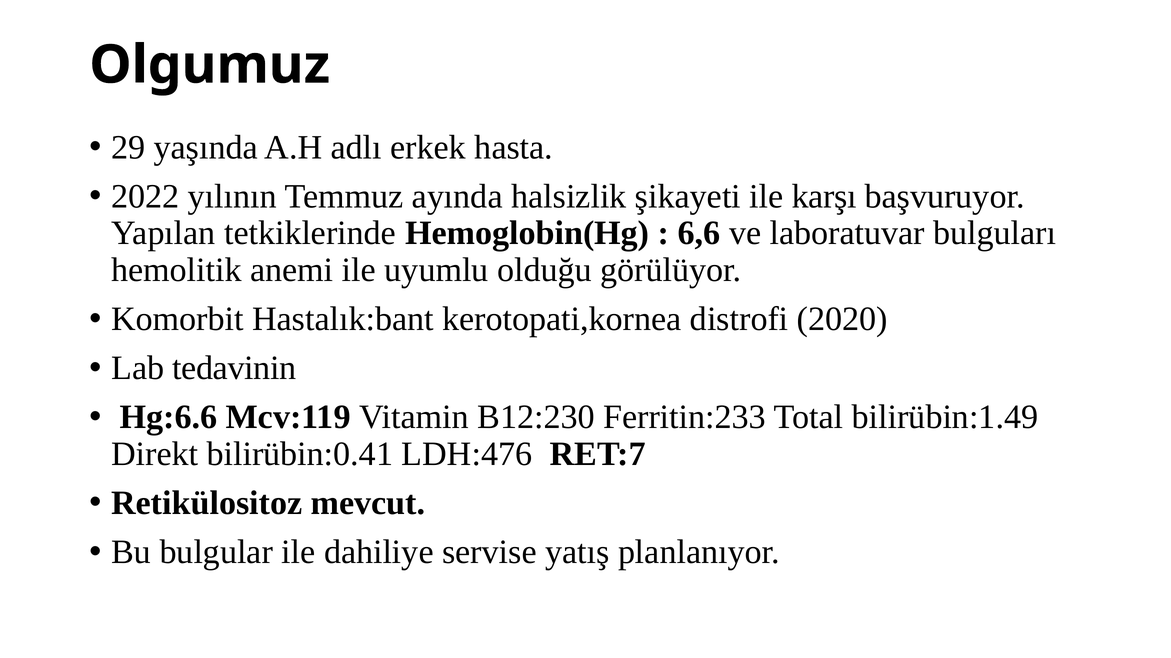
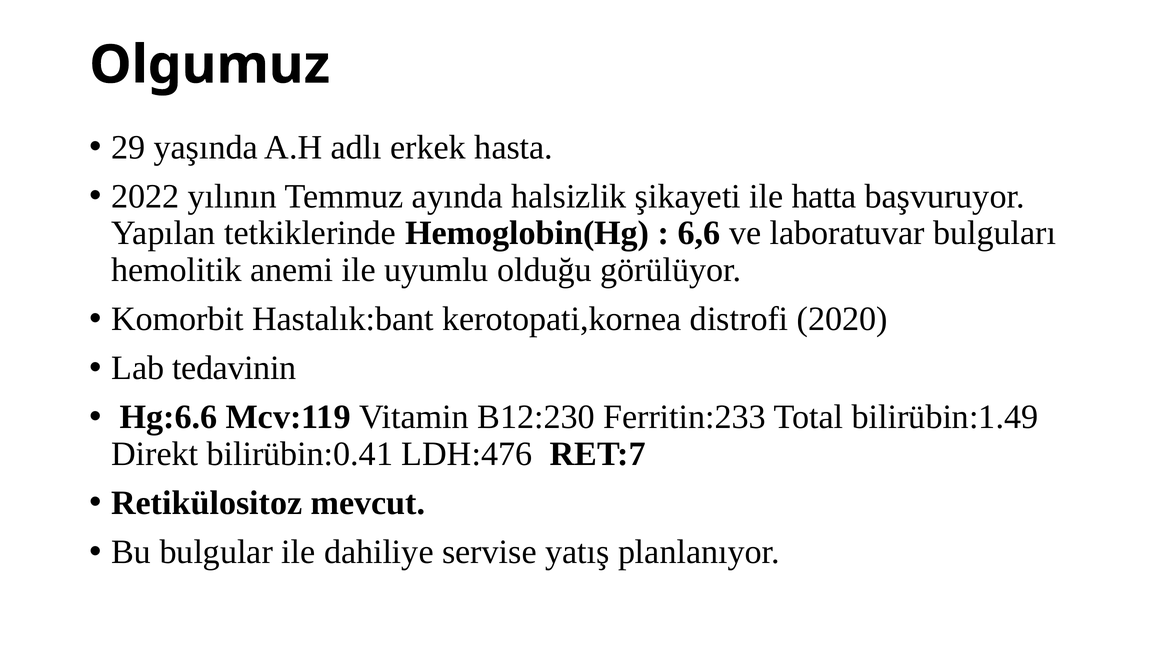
karşı: karşı -> hatta (824, 197)
